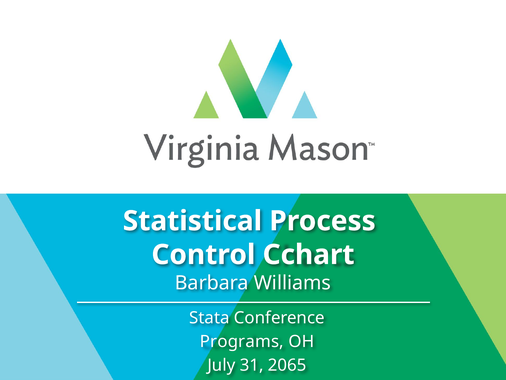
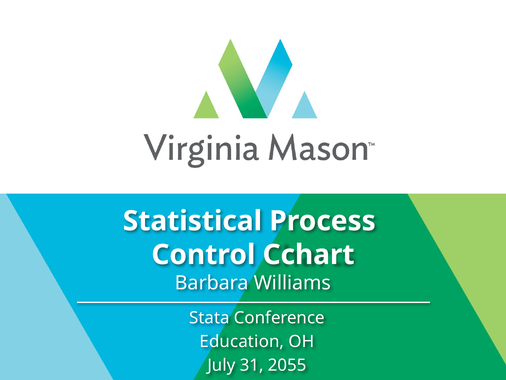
Programs: Programs -> Education (242, 341)
2065: 2065 -> 2055 (287, 365)
